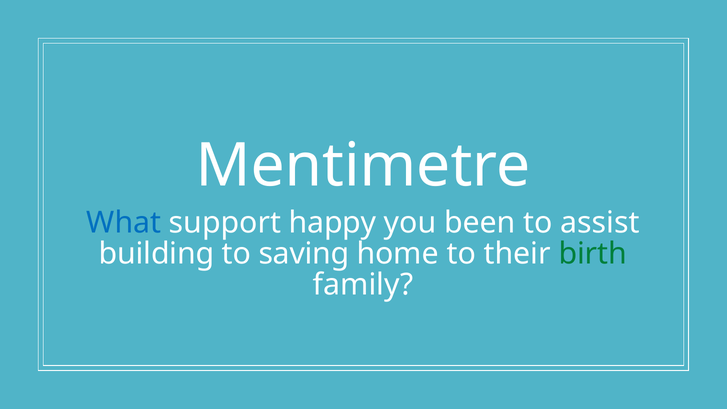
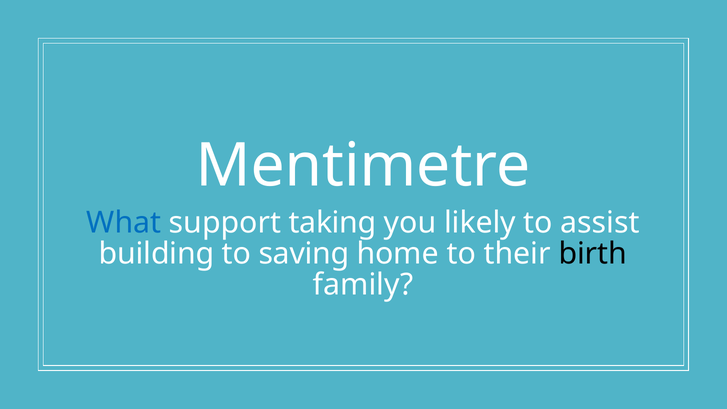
happy: happy -> taking (333, 223)
been: been -> likely (480, 223)
birth colour: green -> black (593, 254)
